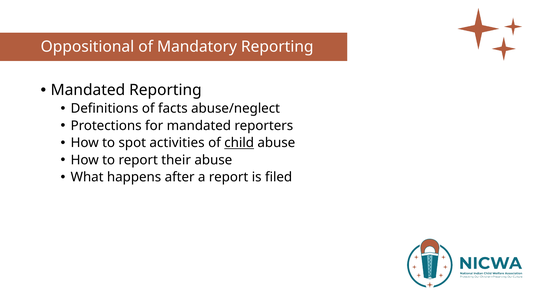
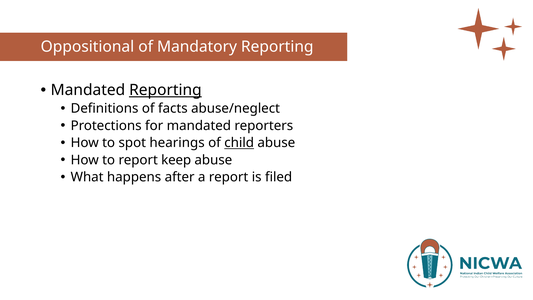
Reporting underline: none -> present (165, 90)
activities: activities -> hearings (177, 143)
their: their -> keep (176, 160)
